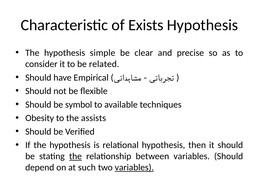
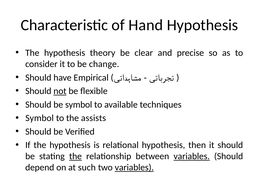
Exists: Exists -> Hand (146, 25)
simple: simple -> theory (103, 53)
related: related -> change (104, 64)
not underline: none -> present (60, 91)
Obesity: Obesity -> Symbol (40, 118)
variables underline: none -> present (192, 156)
